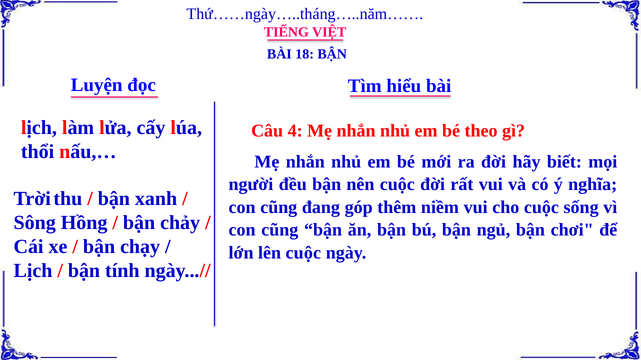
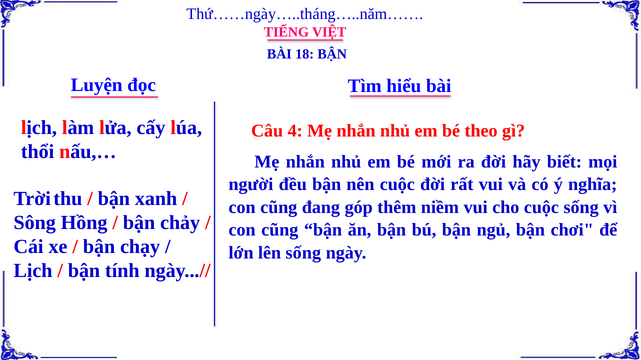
lên cuộc: cuộc -> sống (303, 253)
